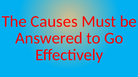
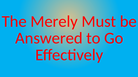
Causes: Causes -> Merely (54, 22)
